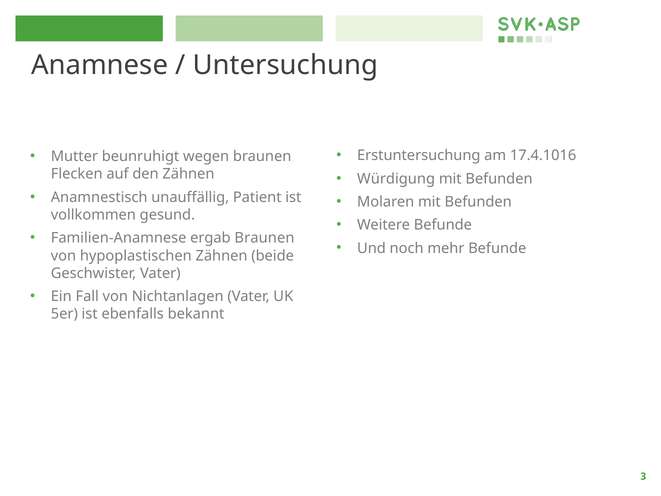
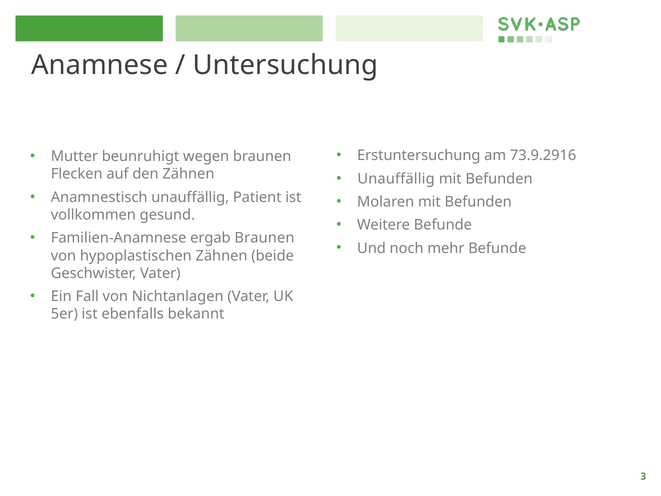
17.4.1016: 17.4.1016 -> 73.9.2916 (543, 156)
Würdigung: Würdigung -> Unauffällig (396, 179)
